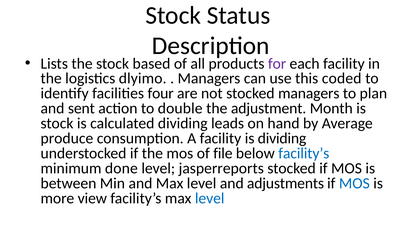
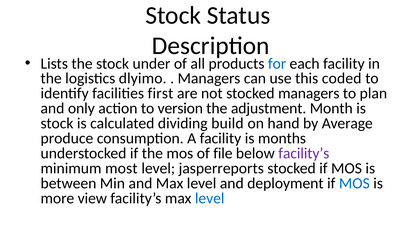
based: based -> under (151, 64)
for colour: purple -> blue (277, 64)
four: four -> first (160, 93)
sent: sent -> only (81, 108)
double: double -> version (180, 108)
leads: leads -> build (227, 123)
is dividing: dividing -> months (282, 138)
facility’s colour: blue -> purple (304, 153)
done: done -> most (121, 168)
adjustments: adjustments -> deployment (285, 183)
